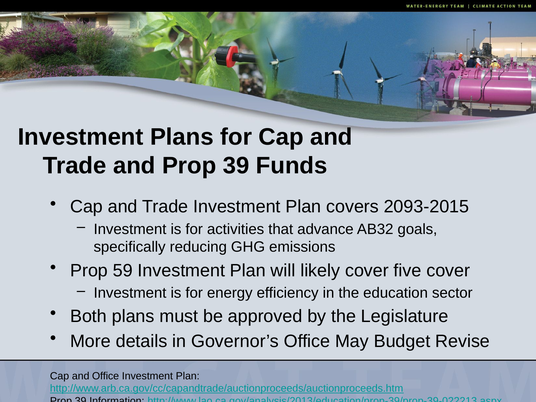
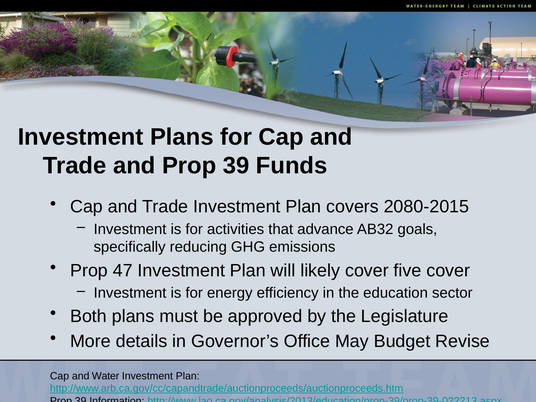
2093-2015: 2093-2015 -> 2080-2015 (426, 207)
59: 59 -> 47 (123, 270)
and Office: Office -> Water (106, 376)
